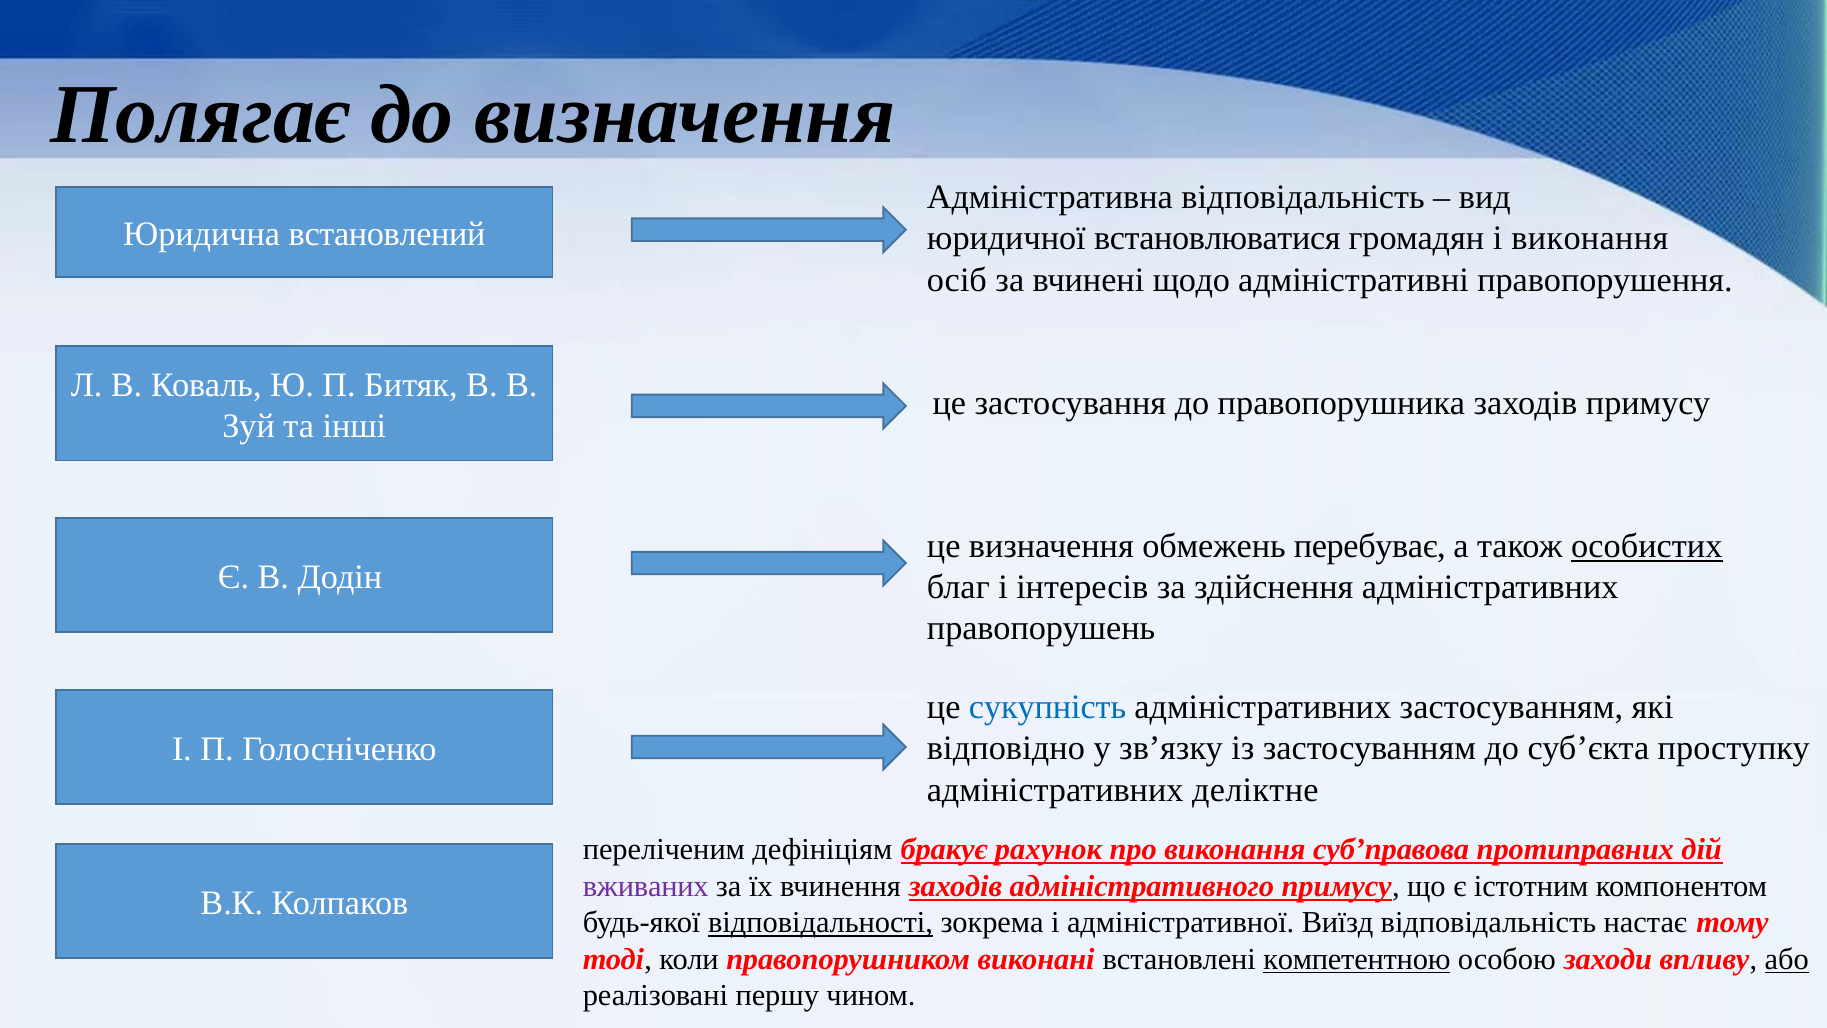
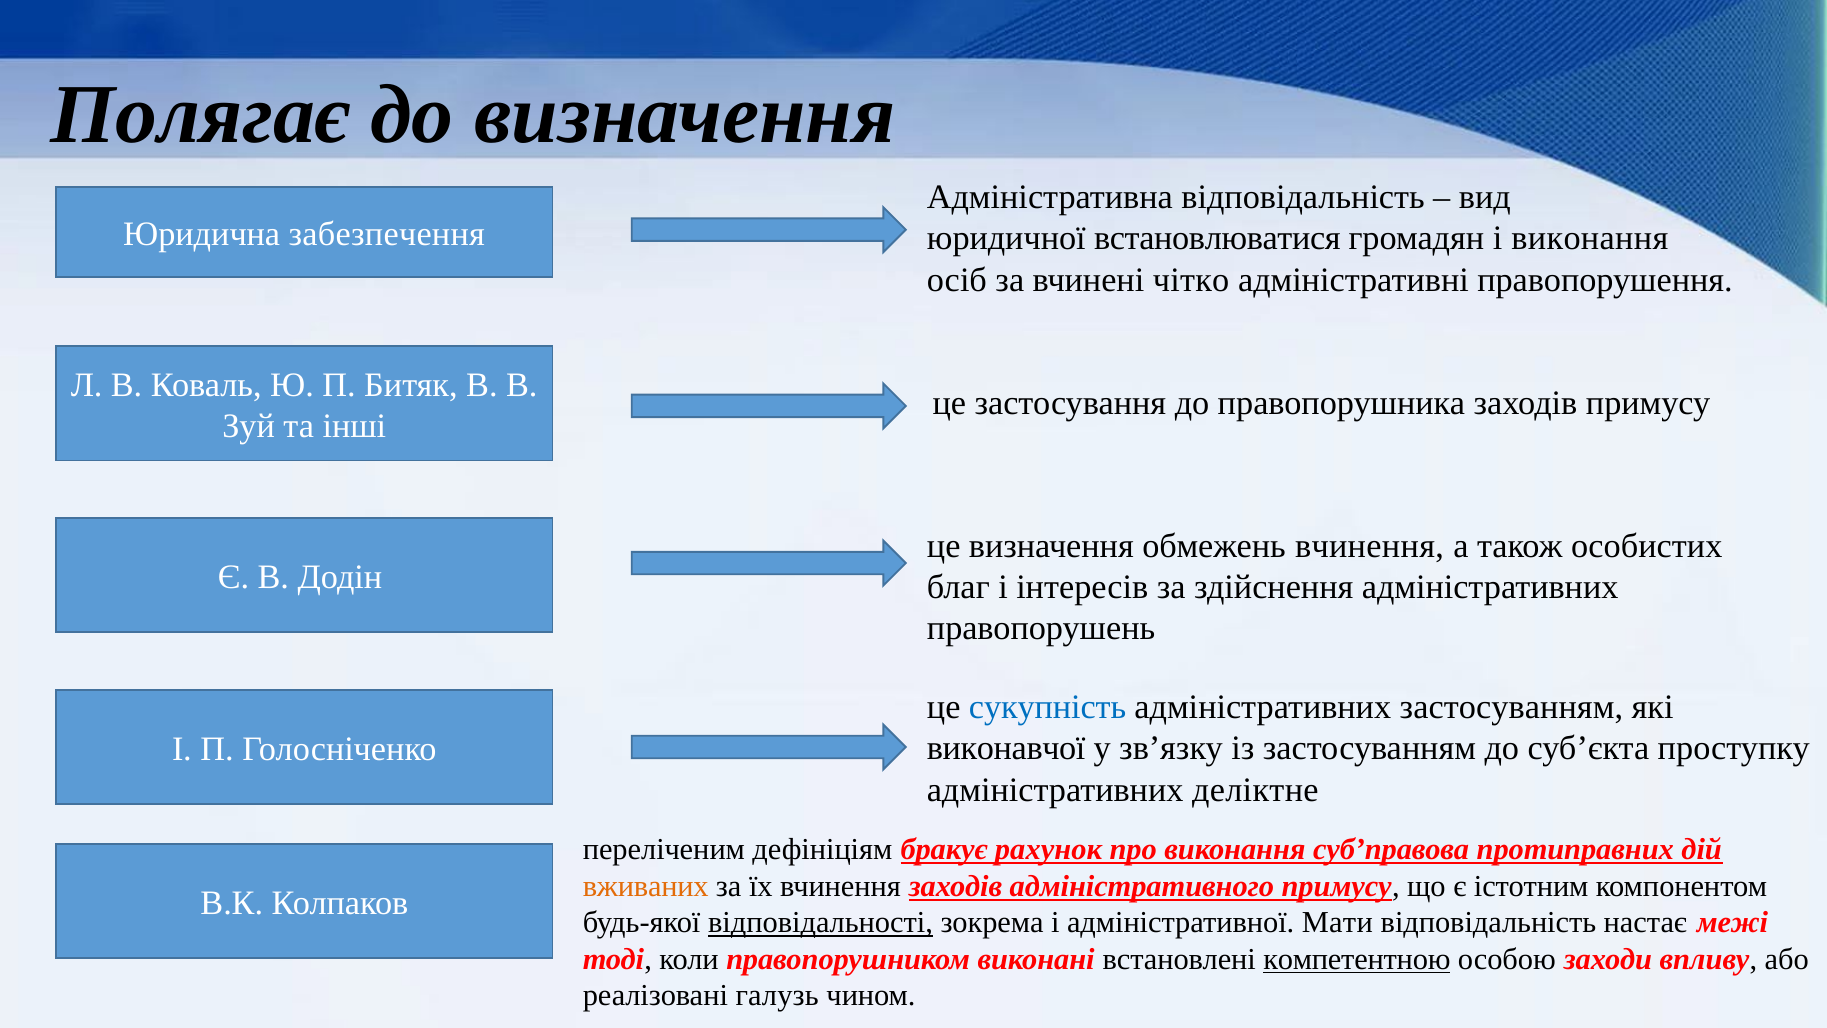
встановлений: встановлений -> забезпечення (387, 234)
щодо: щодо -> чітко (1191, 280)
обмежень перебуває: перебуває -> вчинення (1369, 546)
особистих underline: present -> none (1647, 546)
відповідно: відповідно -> виконавчої (1006, 748)
вживаних colour: purple -> orange (646, 886)
Виїзд: Виїзд -> Мати (1337, 923)
тому: тому -> межі (1732, 923)
або underline: present -> none (1787, 959)
першу: першу -> галузь (777, 996)
